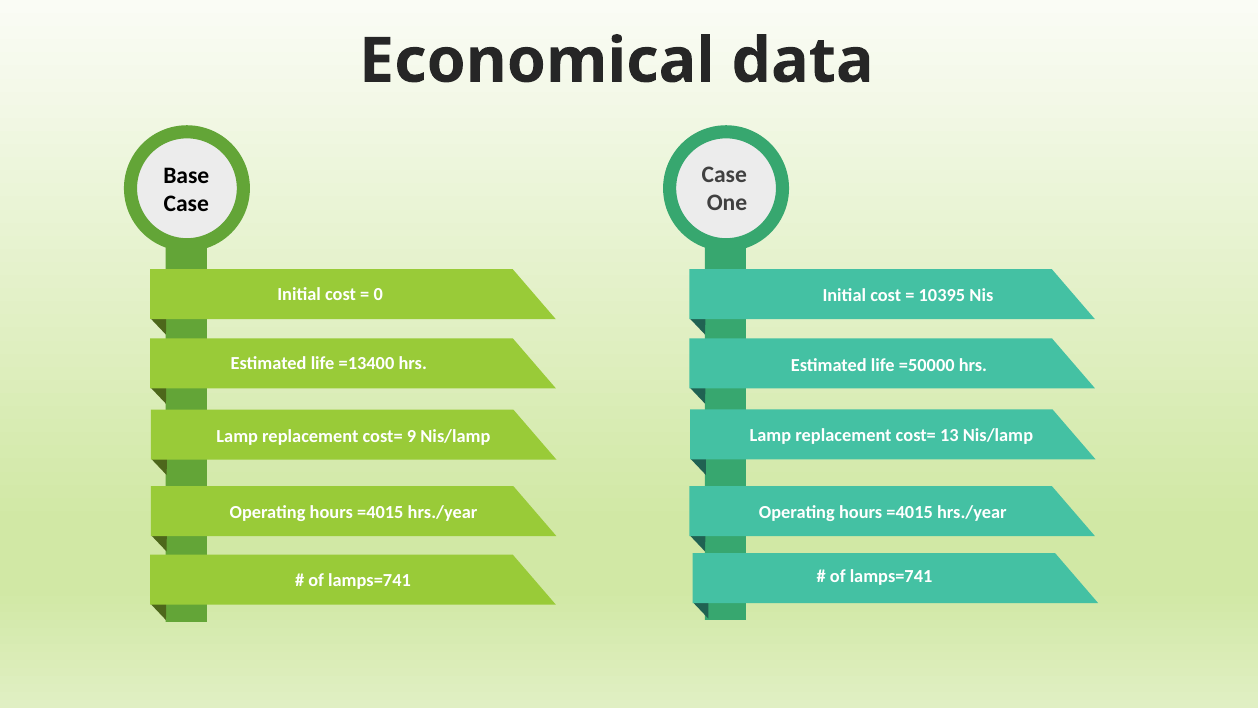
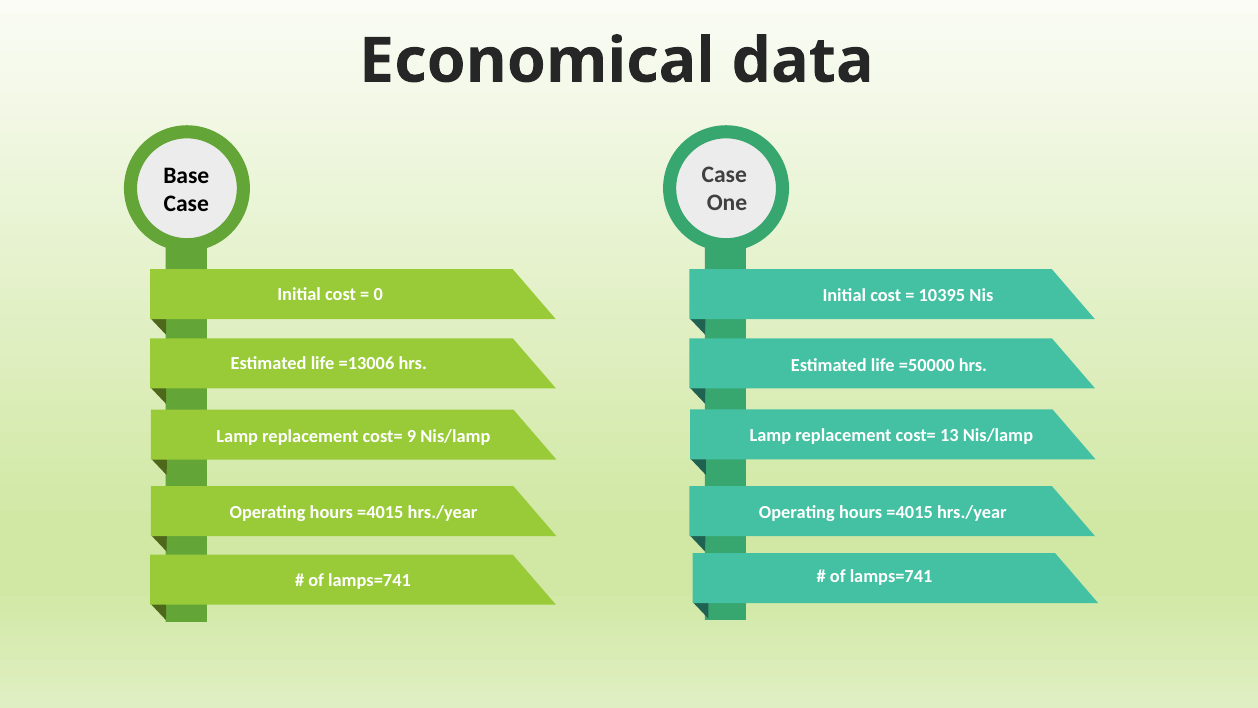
=13400: =13400 -> =13006 (366, 363)
